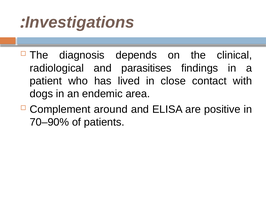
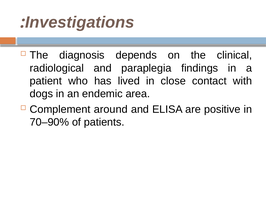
parasitises: parasitises -> paraplegia (146, 68)
